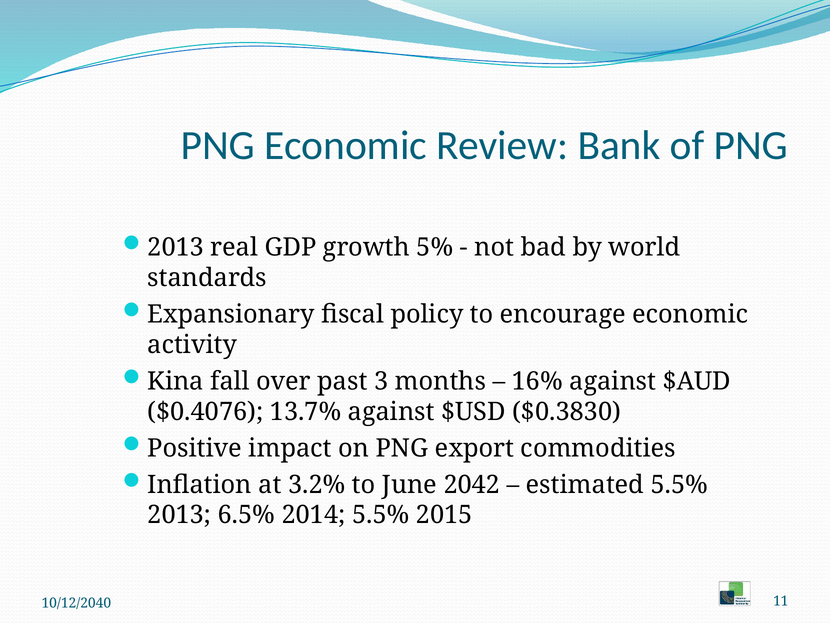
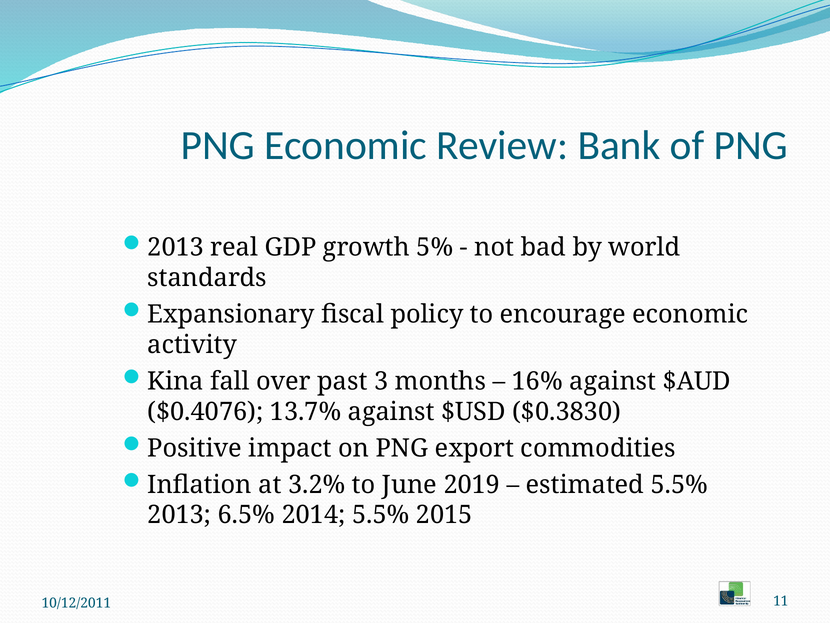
2042: 2042 -> 2019 (472, 484)
10/12/2040: 10/12/2040 -> 10/12/2011 (76, 603)
